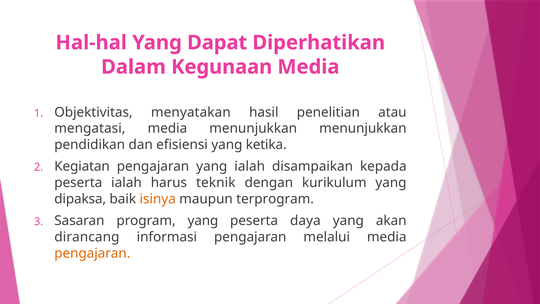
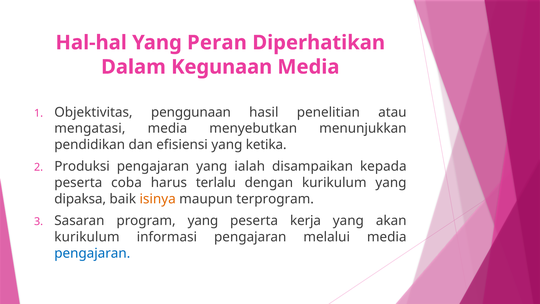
Dapat: Dapat -> Peran (217, 43)
menyatakan: menyatakan -> penggunaan (191, 112)
media menunjukkan: menunjukkan -> menyebutkan (253, 128)
Kegiatan: Kegiatan -> Produksi (82, 166)
peserta ialah: ialah -> coba (126, 183)
teknik: teknik -> terlalu (216, 183)
daya: daya -> kerja (306, 221)
dirancang: dirancang -> kurikulum (87, 237)
pengajaran colour: orange -> blue (92, 253)
